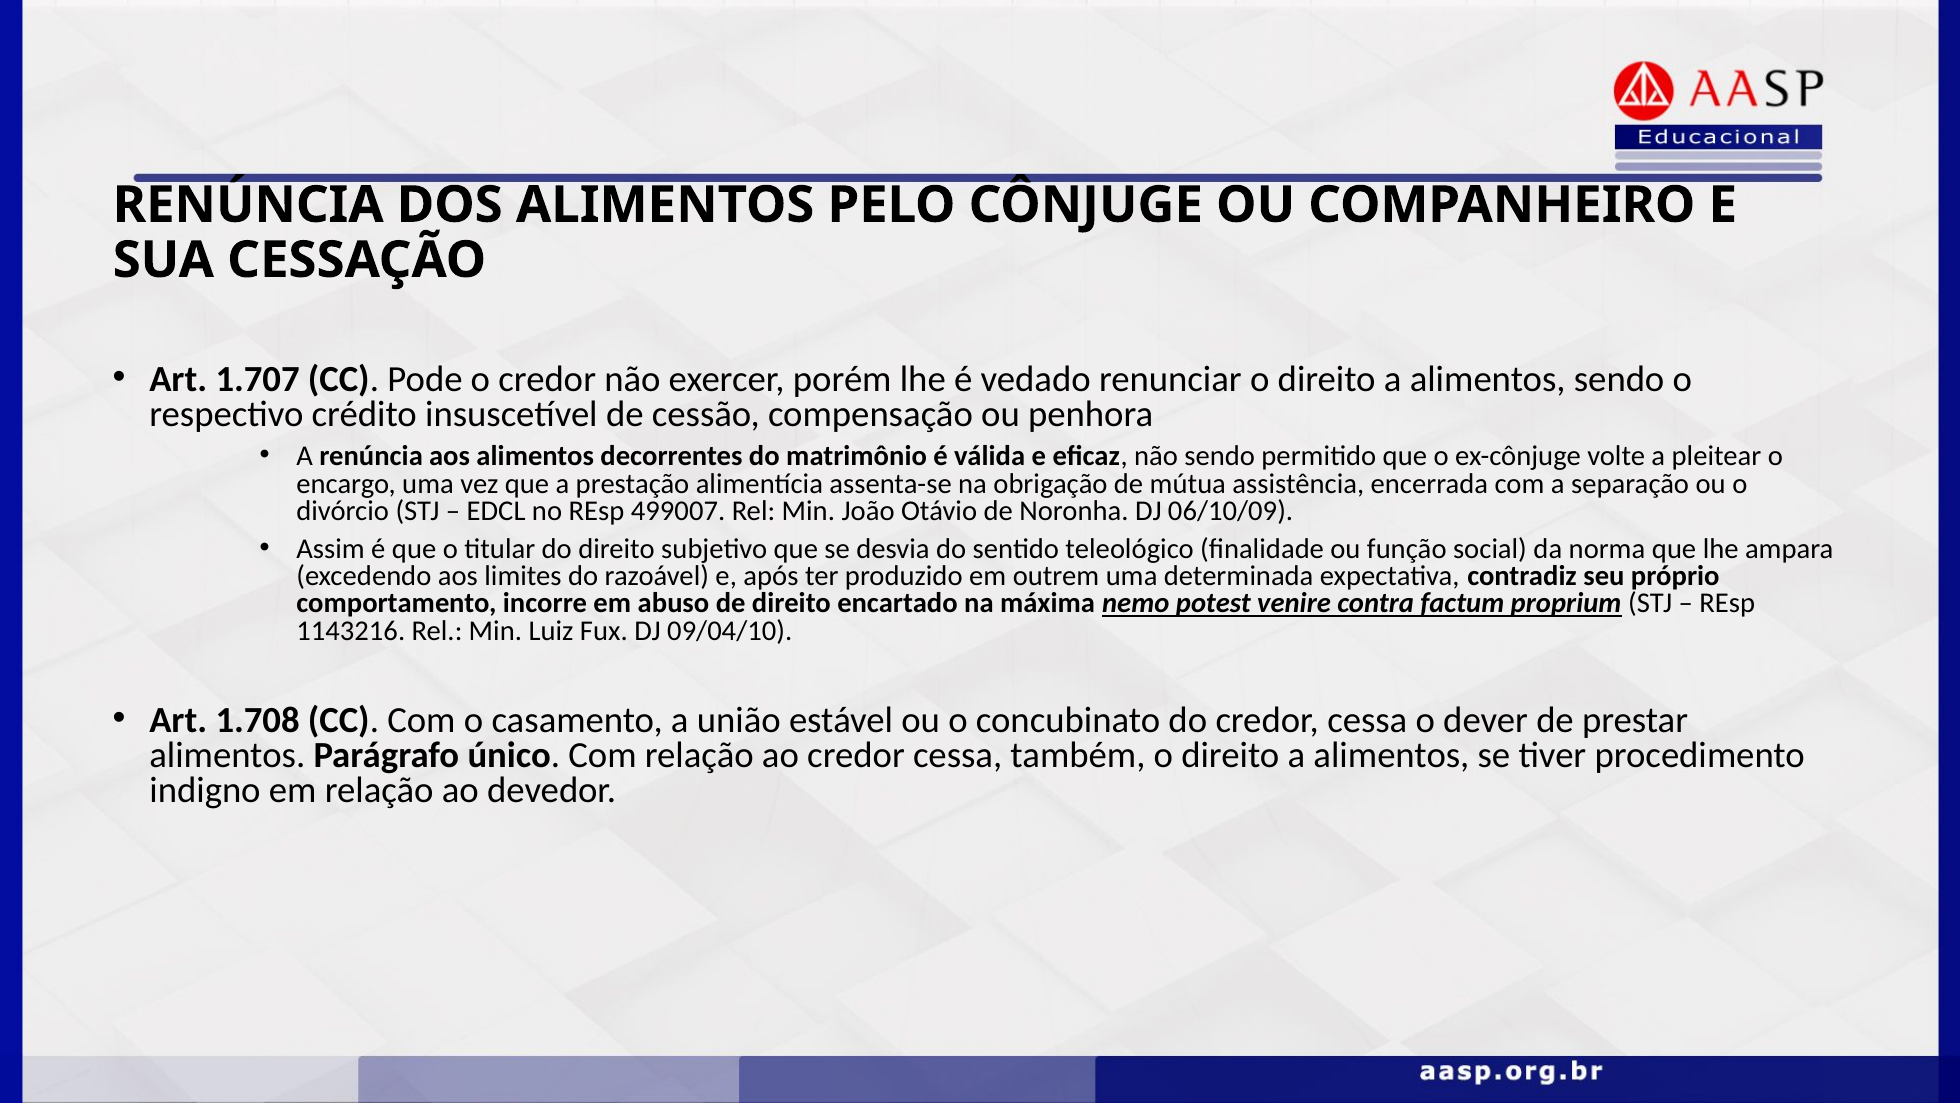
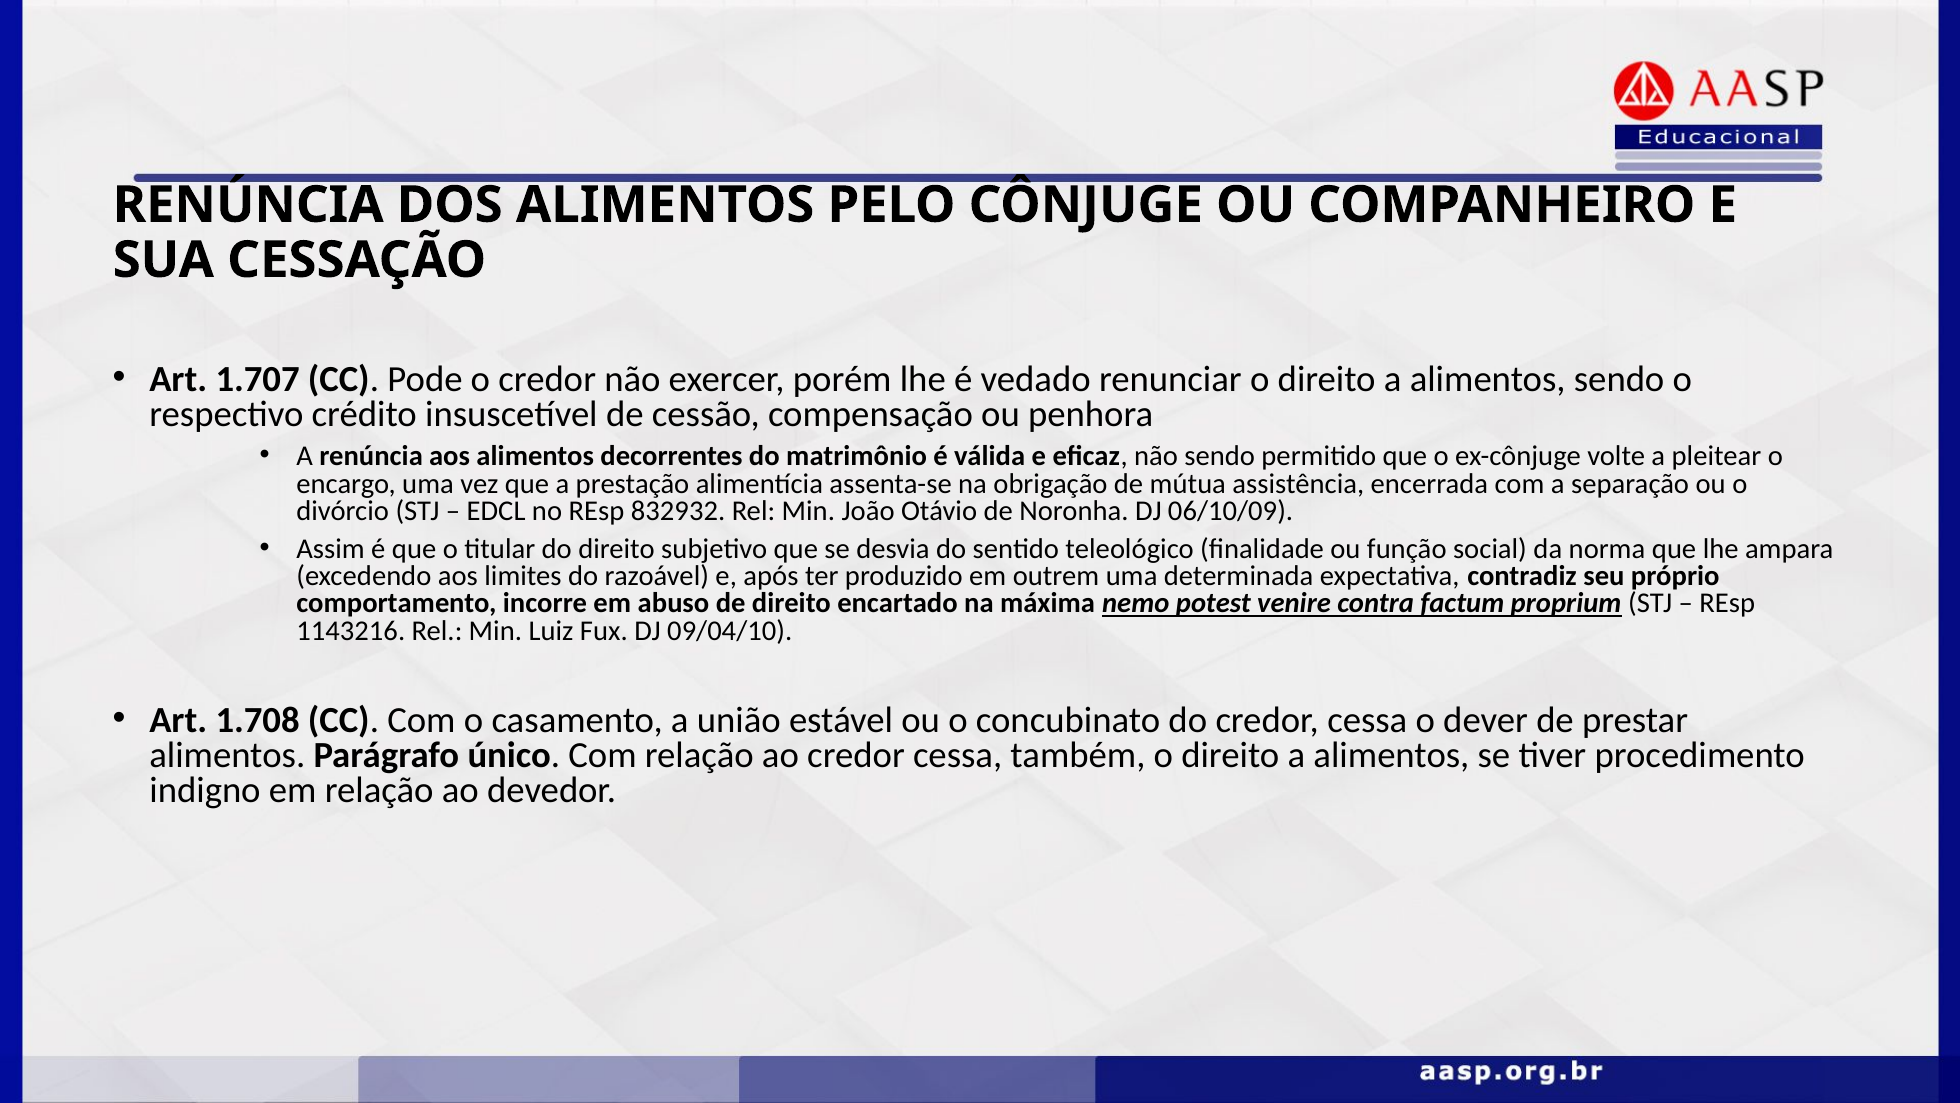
499007: 499007 -> 832932 (678, 511)
